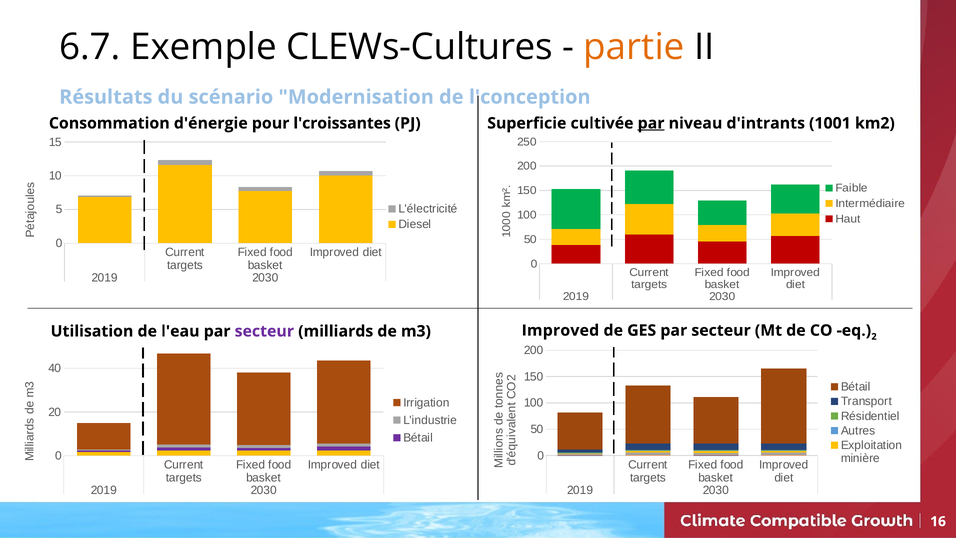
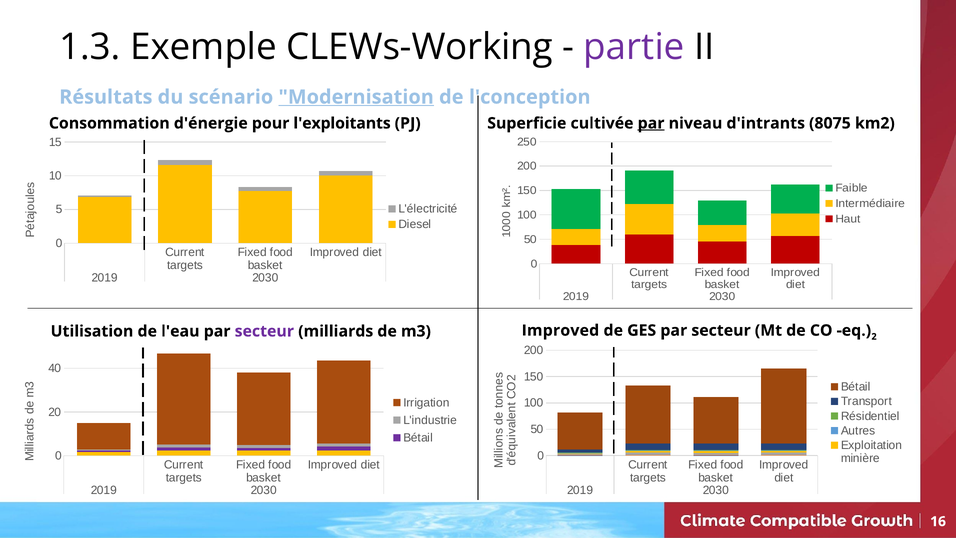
6.7: 6.7 -> 1.3 (90, 47)
CLEWs-Cultures: CLEWs-Cultures -> CLEWs-Working (420, 47)
partie colour: orange -> purple (634, 47)
Modernisation underline: none -> present (356, 97)
l'croissantes: l'croissantes -> l'exploitants (342, 123)
1001: 1001 -> 8075 (830, 123)
